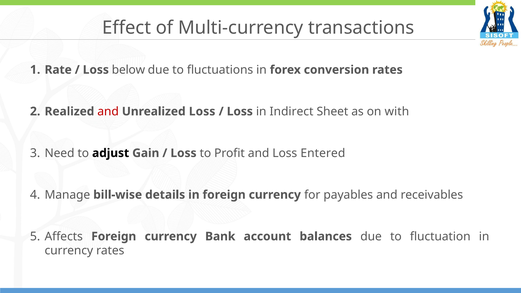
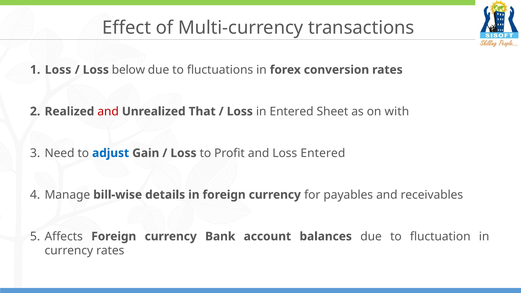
Rate: Rate -> Loss (58, 70)
Unrealized Loss: Loss -> That (202, 111)
in Indirect: Indirect -> Entered (292, 111)
adjust colour: black -> blue (111, 153)
